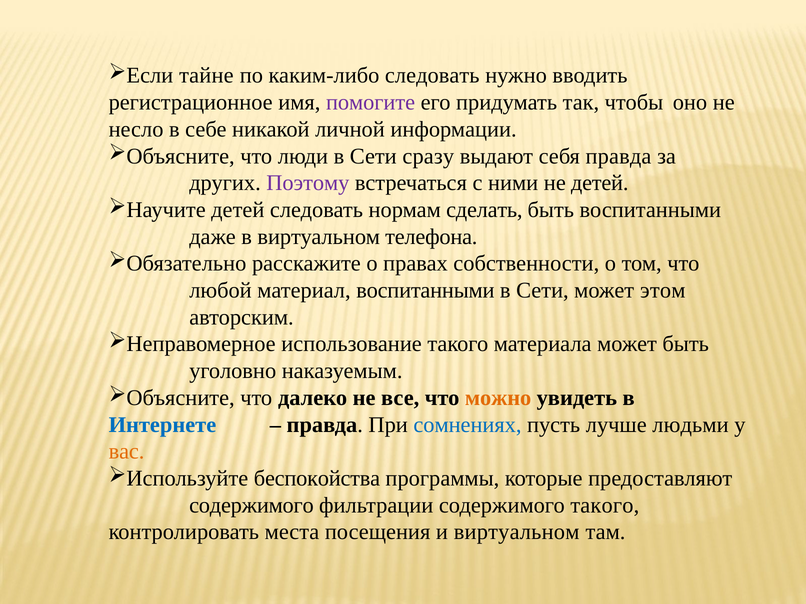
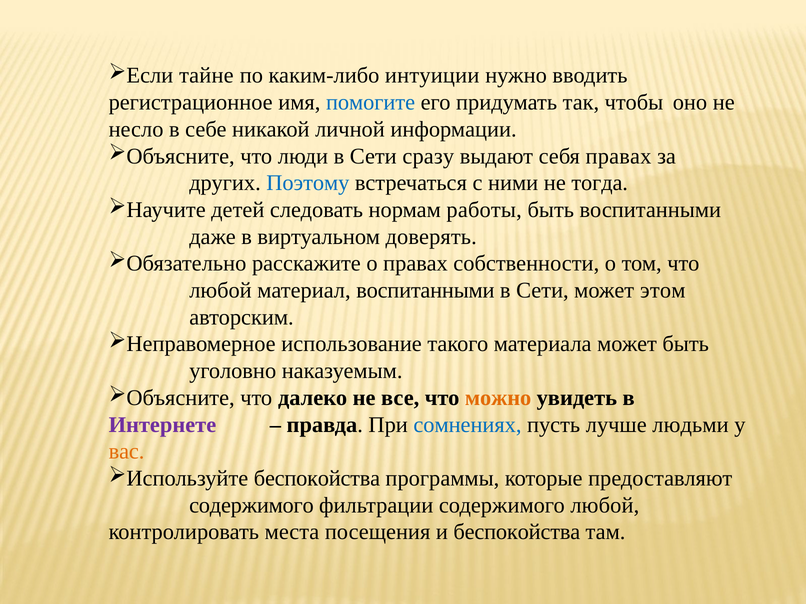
каким-либо следовать: следовать -> интуиции (432, 76)
помогите colour: purple -> blue (371, 102)
себя правда: правда -> правах (618, 156)
Поэтому colour: purple -> blue (308, 183)
не детей: детей -> тогда (600, 183)
сделать: сделать -> работы (484, 210)
телефона: телефона -> доверять (431, 237)
Интернете colour: blue -> purple (162, 425)
содержимого такого: такого -> любой (605, 506)
и виртуальном: виртуальном -> беспокойства (517, 533)
